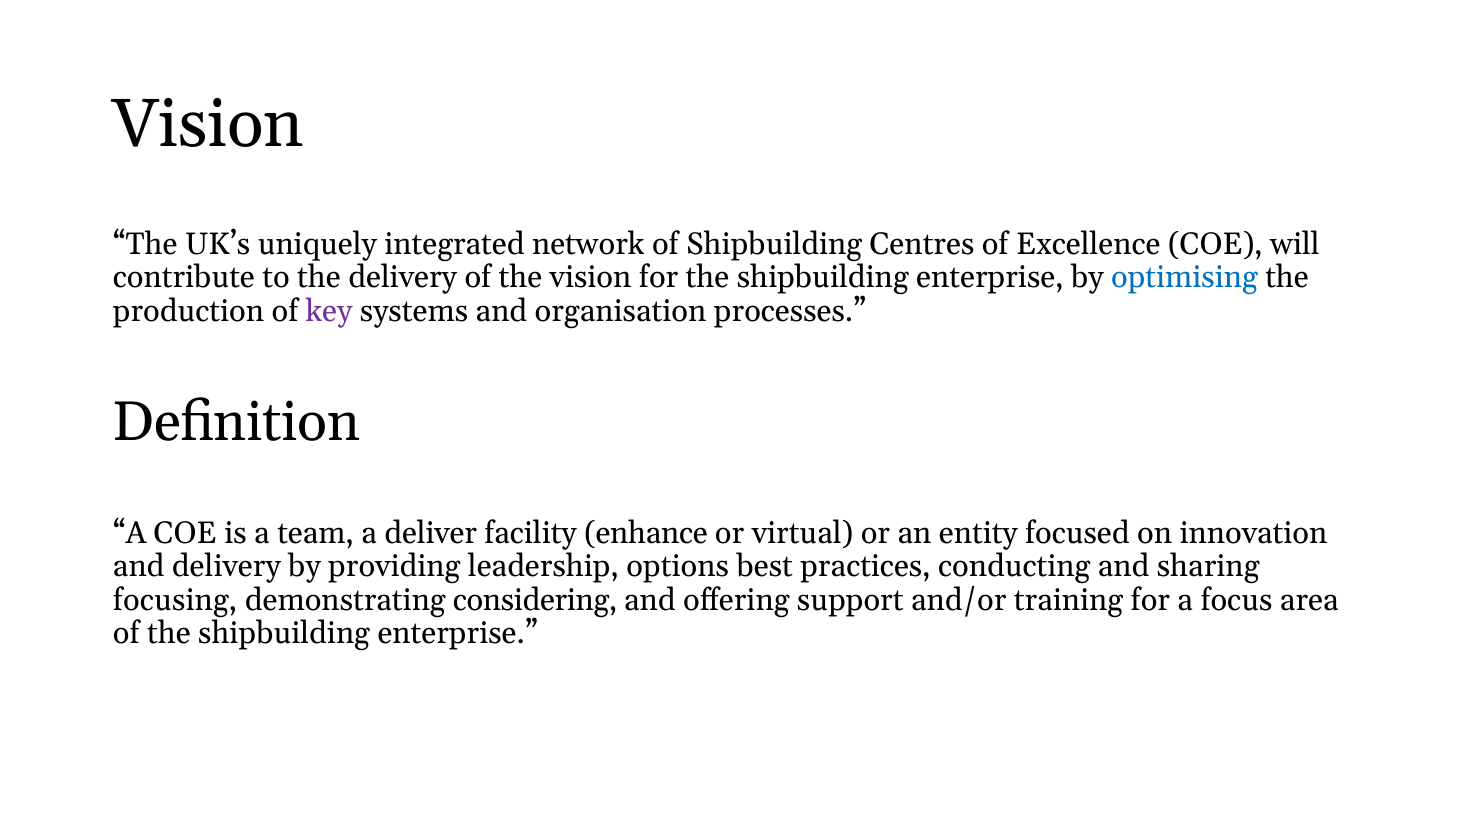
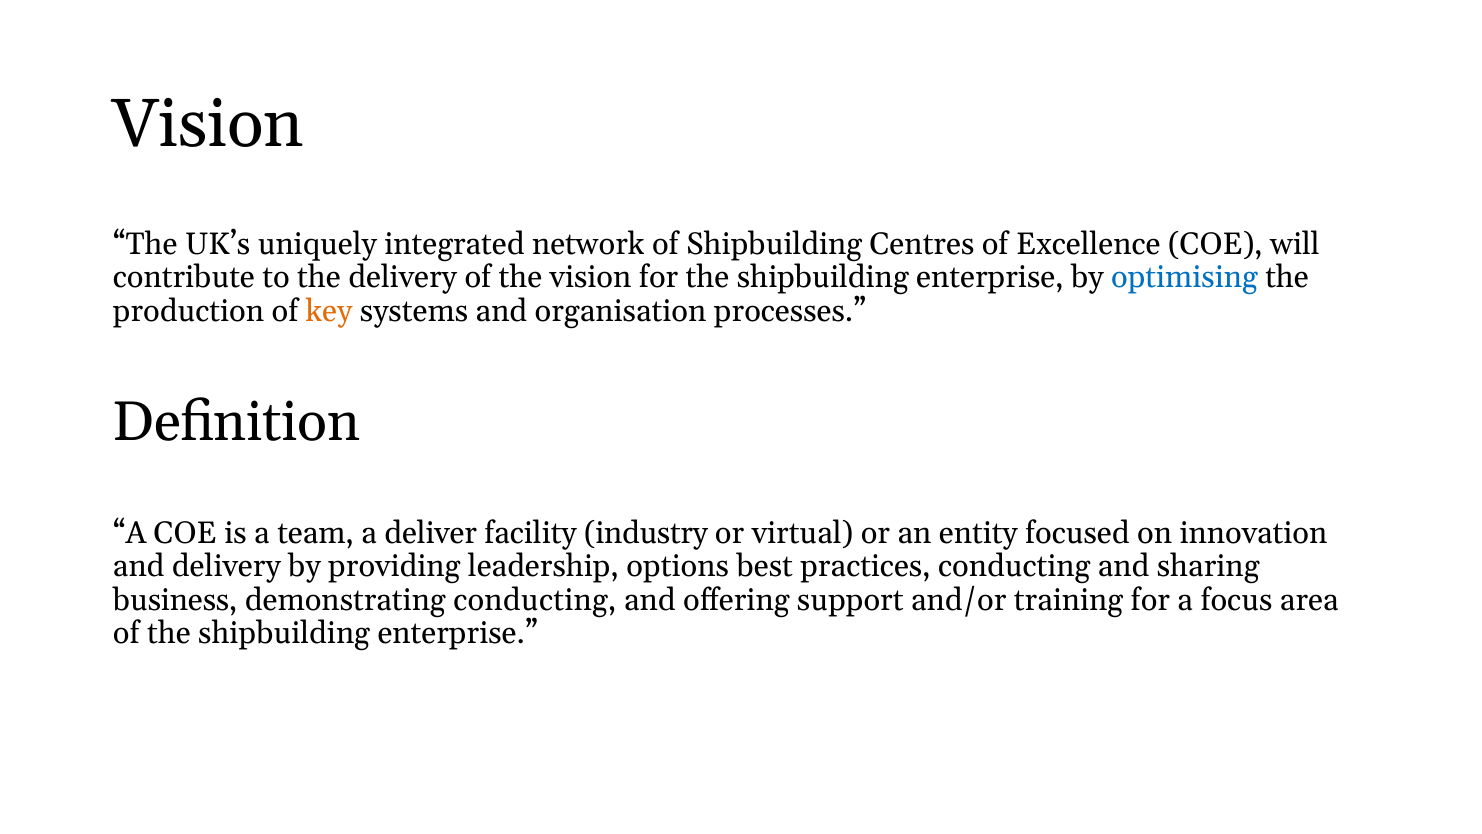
key colour: purple -> orange (329, 311)
enhance: enhance -> industry (646, 533)
focusing: focusing -> business (175, 600)
demonstrating considering: considering -> conducting (535, 600)
